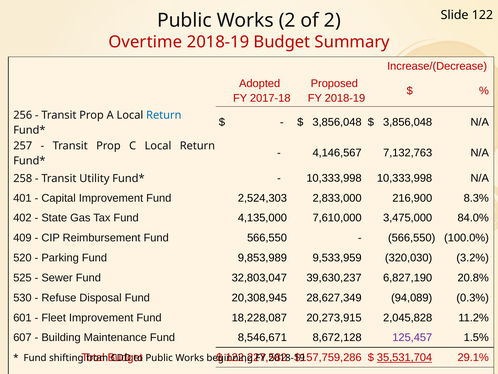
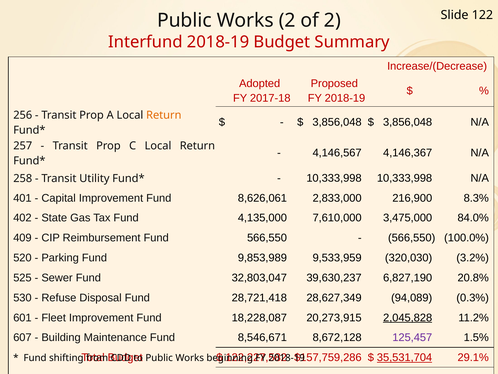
Overtime: Overtime -> Interfund (145, 42)
Return colour: blue -> orange (164, 115)
7,132,763: 7,132,763 -> 4,146,367 (408, 153)
2,524,303: 2,524,303 -> 8,626,061 (262, 198)
20,308,945: 20,308,945 -> 28,721,418 (259, 297)
2,045,828 underline: none -> present (408, 317)
